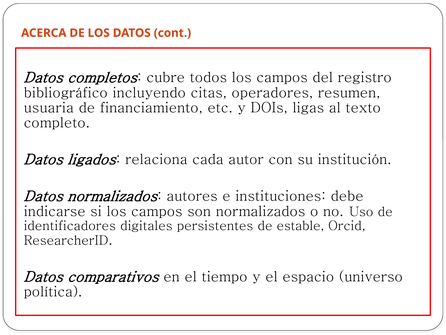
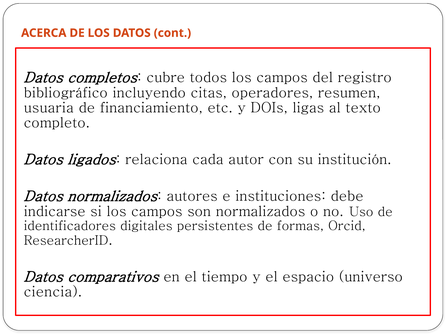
estable: estable -> formas (300, 225)
política: política -> ciencia (53, 291)
